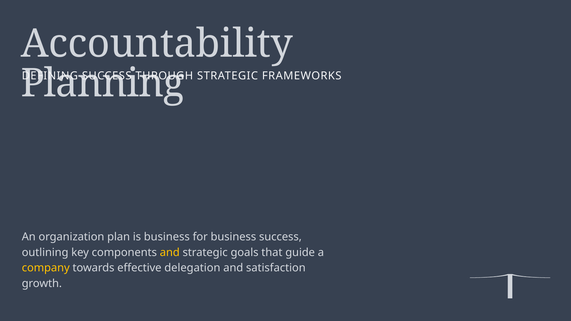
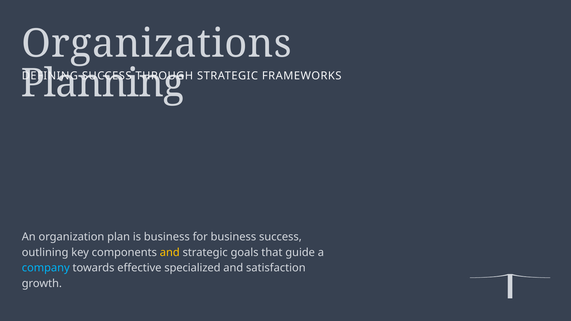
Accountability: Accountability -> Organizations (157, 44)
company colour: yellow -> light blue (46, 268)
delegation: delegation -> specialized (192, 268)
